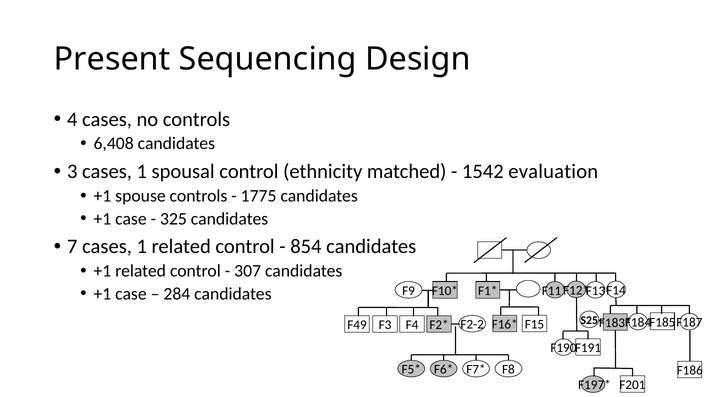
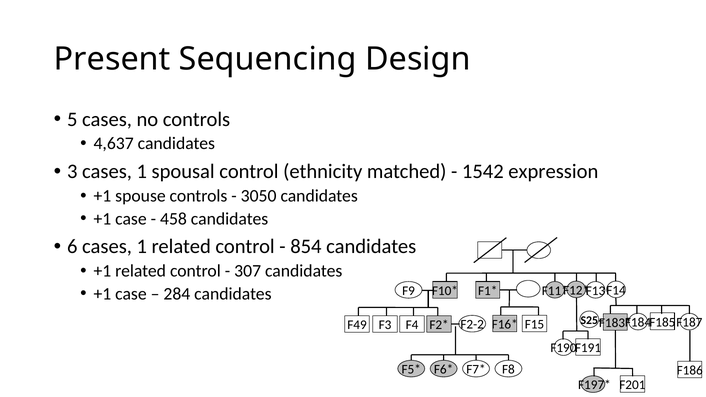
4: 4 -> 5 (72, 119)
6,408: 6,408 -> 4,637 (114, 144)
evaluation: evaluation -> expression (553, 172)
1775: 1775 -> 3050 (259, 196)
325: 325 -> 458 (173, 219)
7: 7 -> 6 (72, 247)
